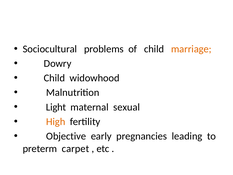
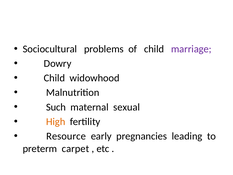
marriage colour: orange -> purple (191, 49)
Light: Light -> Such (56, 107)
Objective: Objective -> Resource (66, 136)
